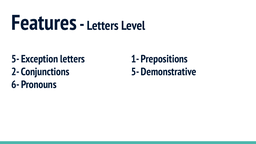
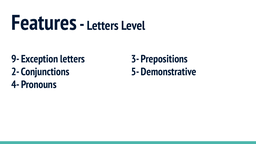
5-: 5- -> 9- (15, 59)
1-: 1- -> 3- (135, 59)
6-: 6- -> 4- (15, 85)
